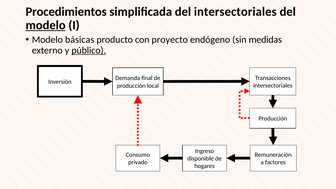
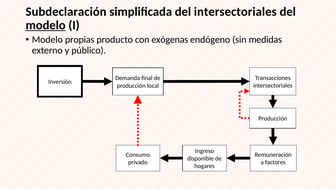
Procedimientos: Procedimientos -> Subdeclaración (66, 12)
básicas: básicas -> propias (80, 40)
proyecto: proyecto -> exógenas (170, 40)
público underline: present -> none (89, 50)
